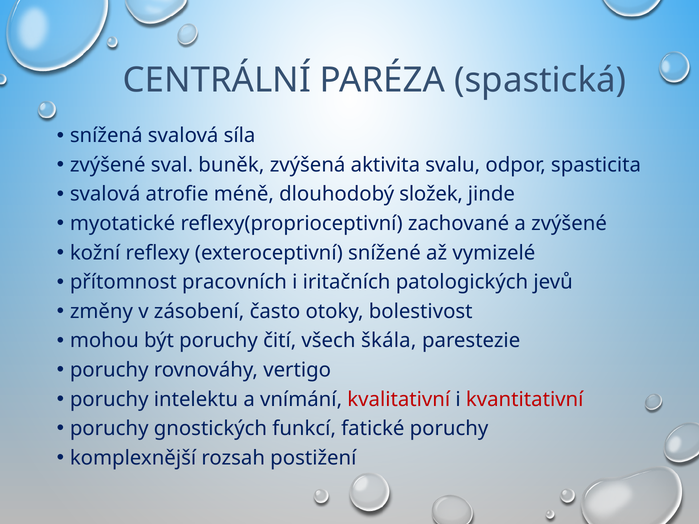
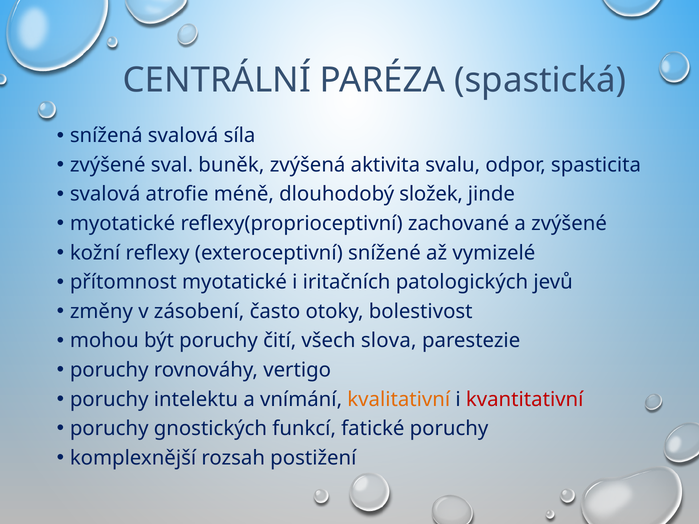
přítomnost pracovních: pracovních -> myotatické (235, 282)
škála: škála -> slova (389, 341)
kvalitativní colour: red -> orange (399, 399)
